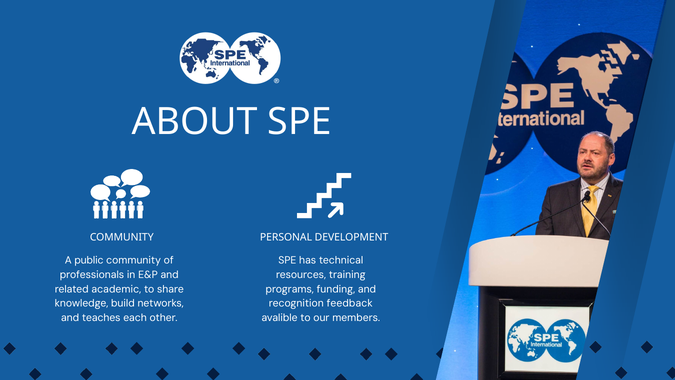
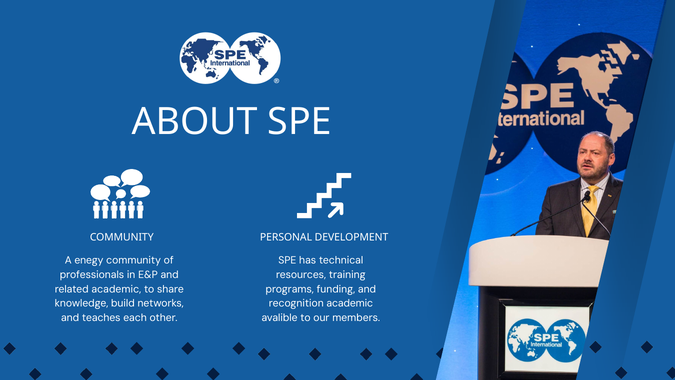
public: public -> enegy (89, 260)
recognition feedback: feedback -> academic (350, 303)
